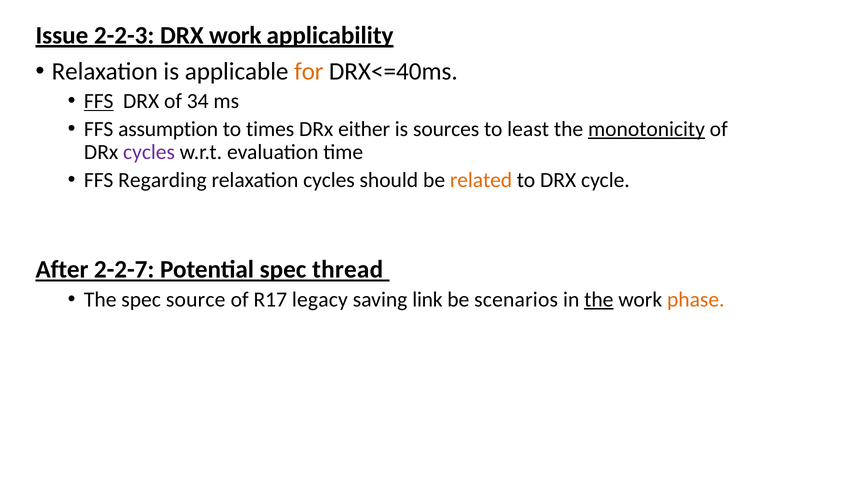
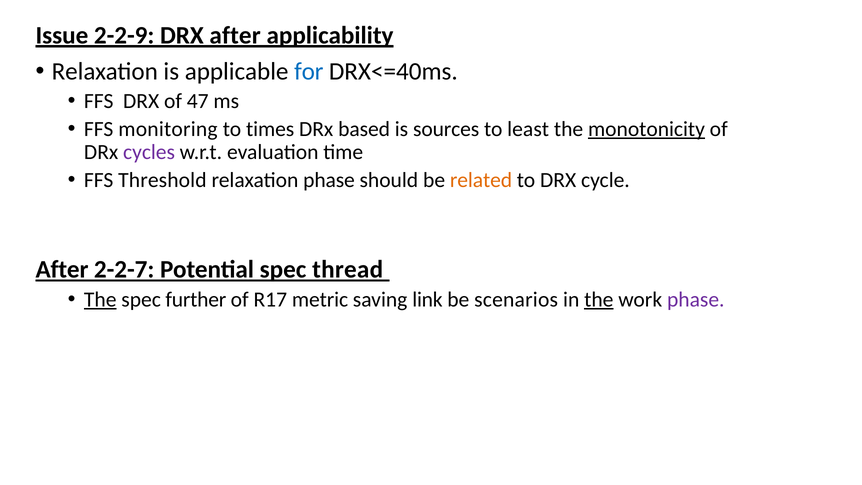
2-2-3: 2-2-3 -> 2-2-9 (124, 35)
DRX work: work -> after (235, 35)
for colour: orange -> blue (309, 71)
FFS underline: present -> none (99, 101)
34: 34 -> 47 (198, 101)
assumption: assumption -> monitoring (168, 129)
either: either -> based (364, 129)
Regarding: Regarding -> Threshold (162, 180)
relaxation cycles: cycles -> phase (329, 180)
The underline: none -> present (100, 299)
source: source -> further (196, 299)
legacy: legacy -> metric (320, 299)
phase colour: orange -> purple (696, 299)
